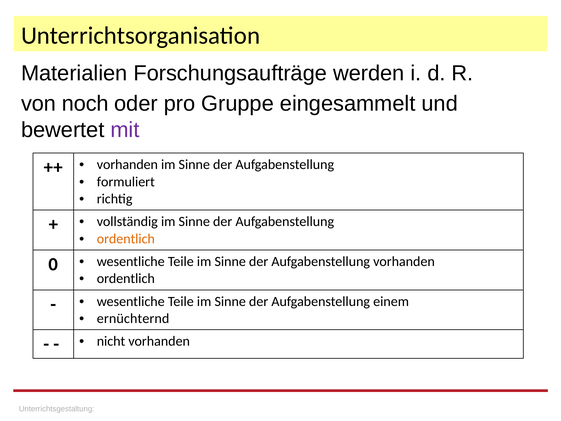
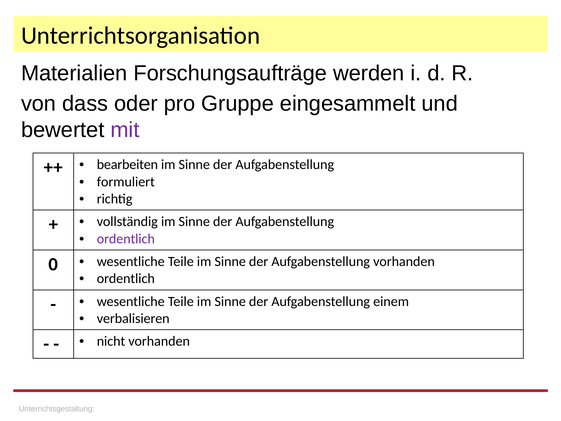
noch: noch -> dass (85, 104)
vorhanden: vorhanden -> bearbeiten (127, 164)
ordentlich colour: orange -> purple (126, 239)
ernüchternd: ernüchternd -> verbalisieren (133, 318)
